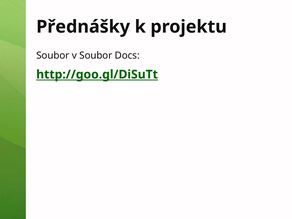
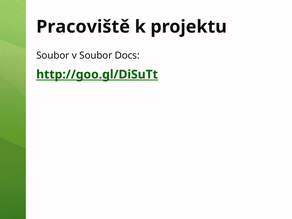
Přednášky: Přednášky -> Pracoviště (83, 27)
